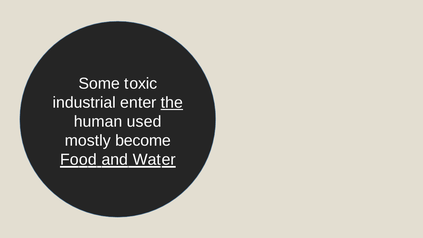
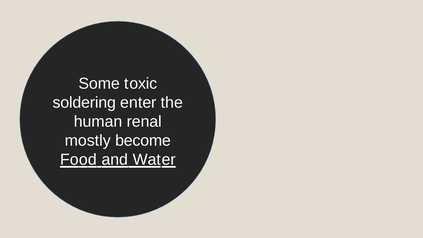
industrial: industrial -> soldering (84, 103)
the underline: present -> none (172, 103)
used: used -> renal (144, 122)
